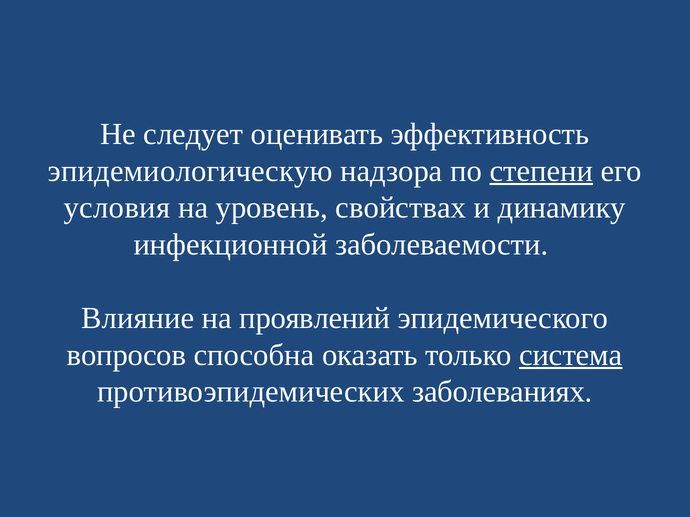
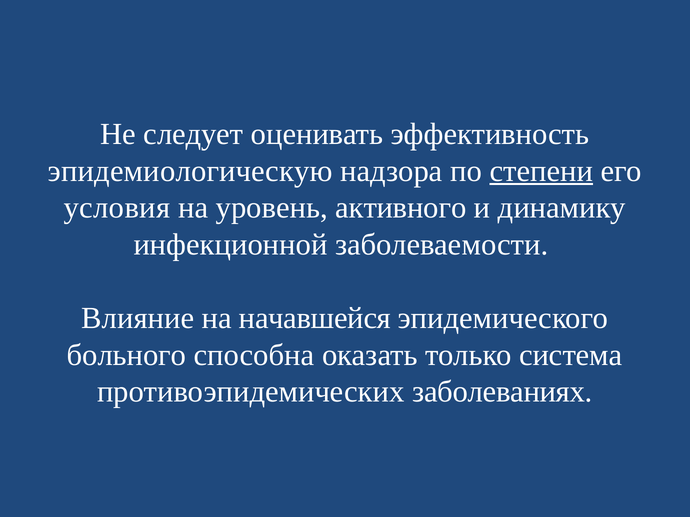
свойствах: свойствах -> активного (401, 208)
проявлений: проявлений -> начавшейся (315, 318)
вопросов: вопросов -> больного (126, 355)
система underline: present -> none (571, 355)
